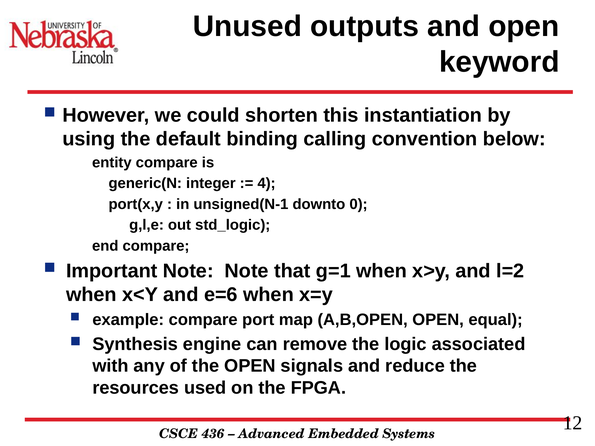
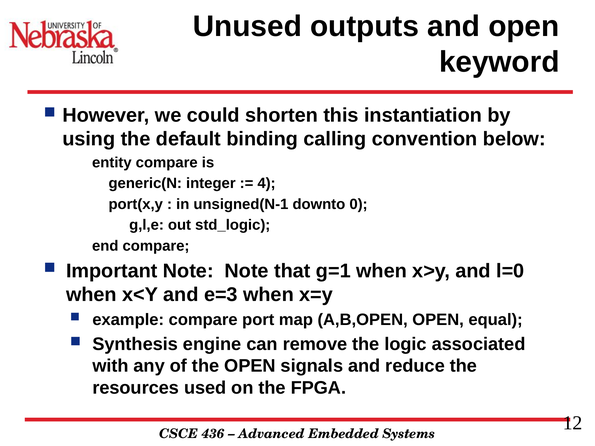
l=2: l=2 -> l=0 (510, 271)
e=6: e=6 -> e=3 (221, 295)
